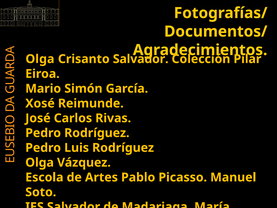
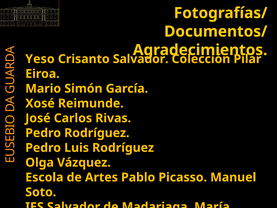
Olga: Olga -> Yeso (40, 59)
